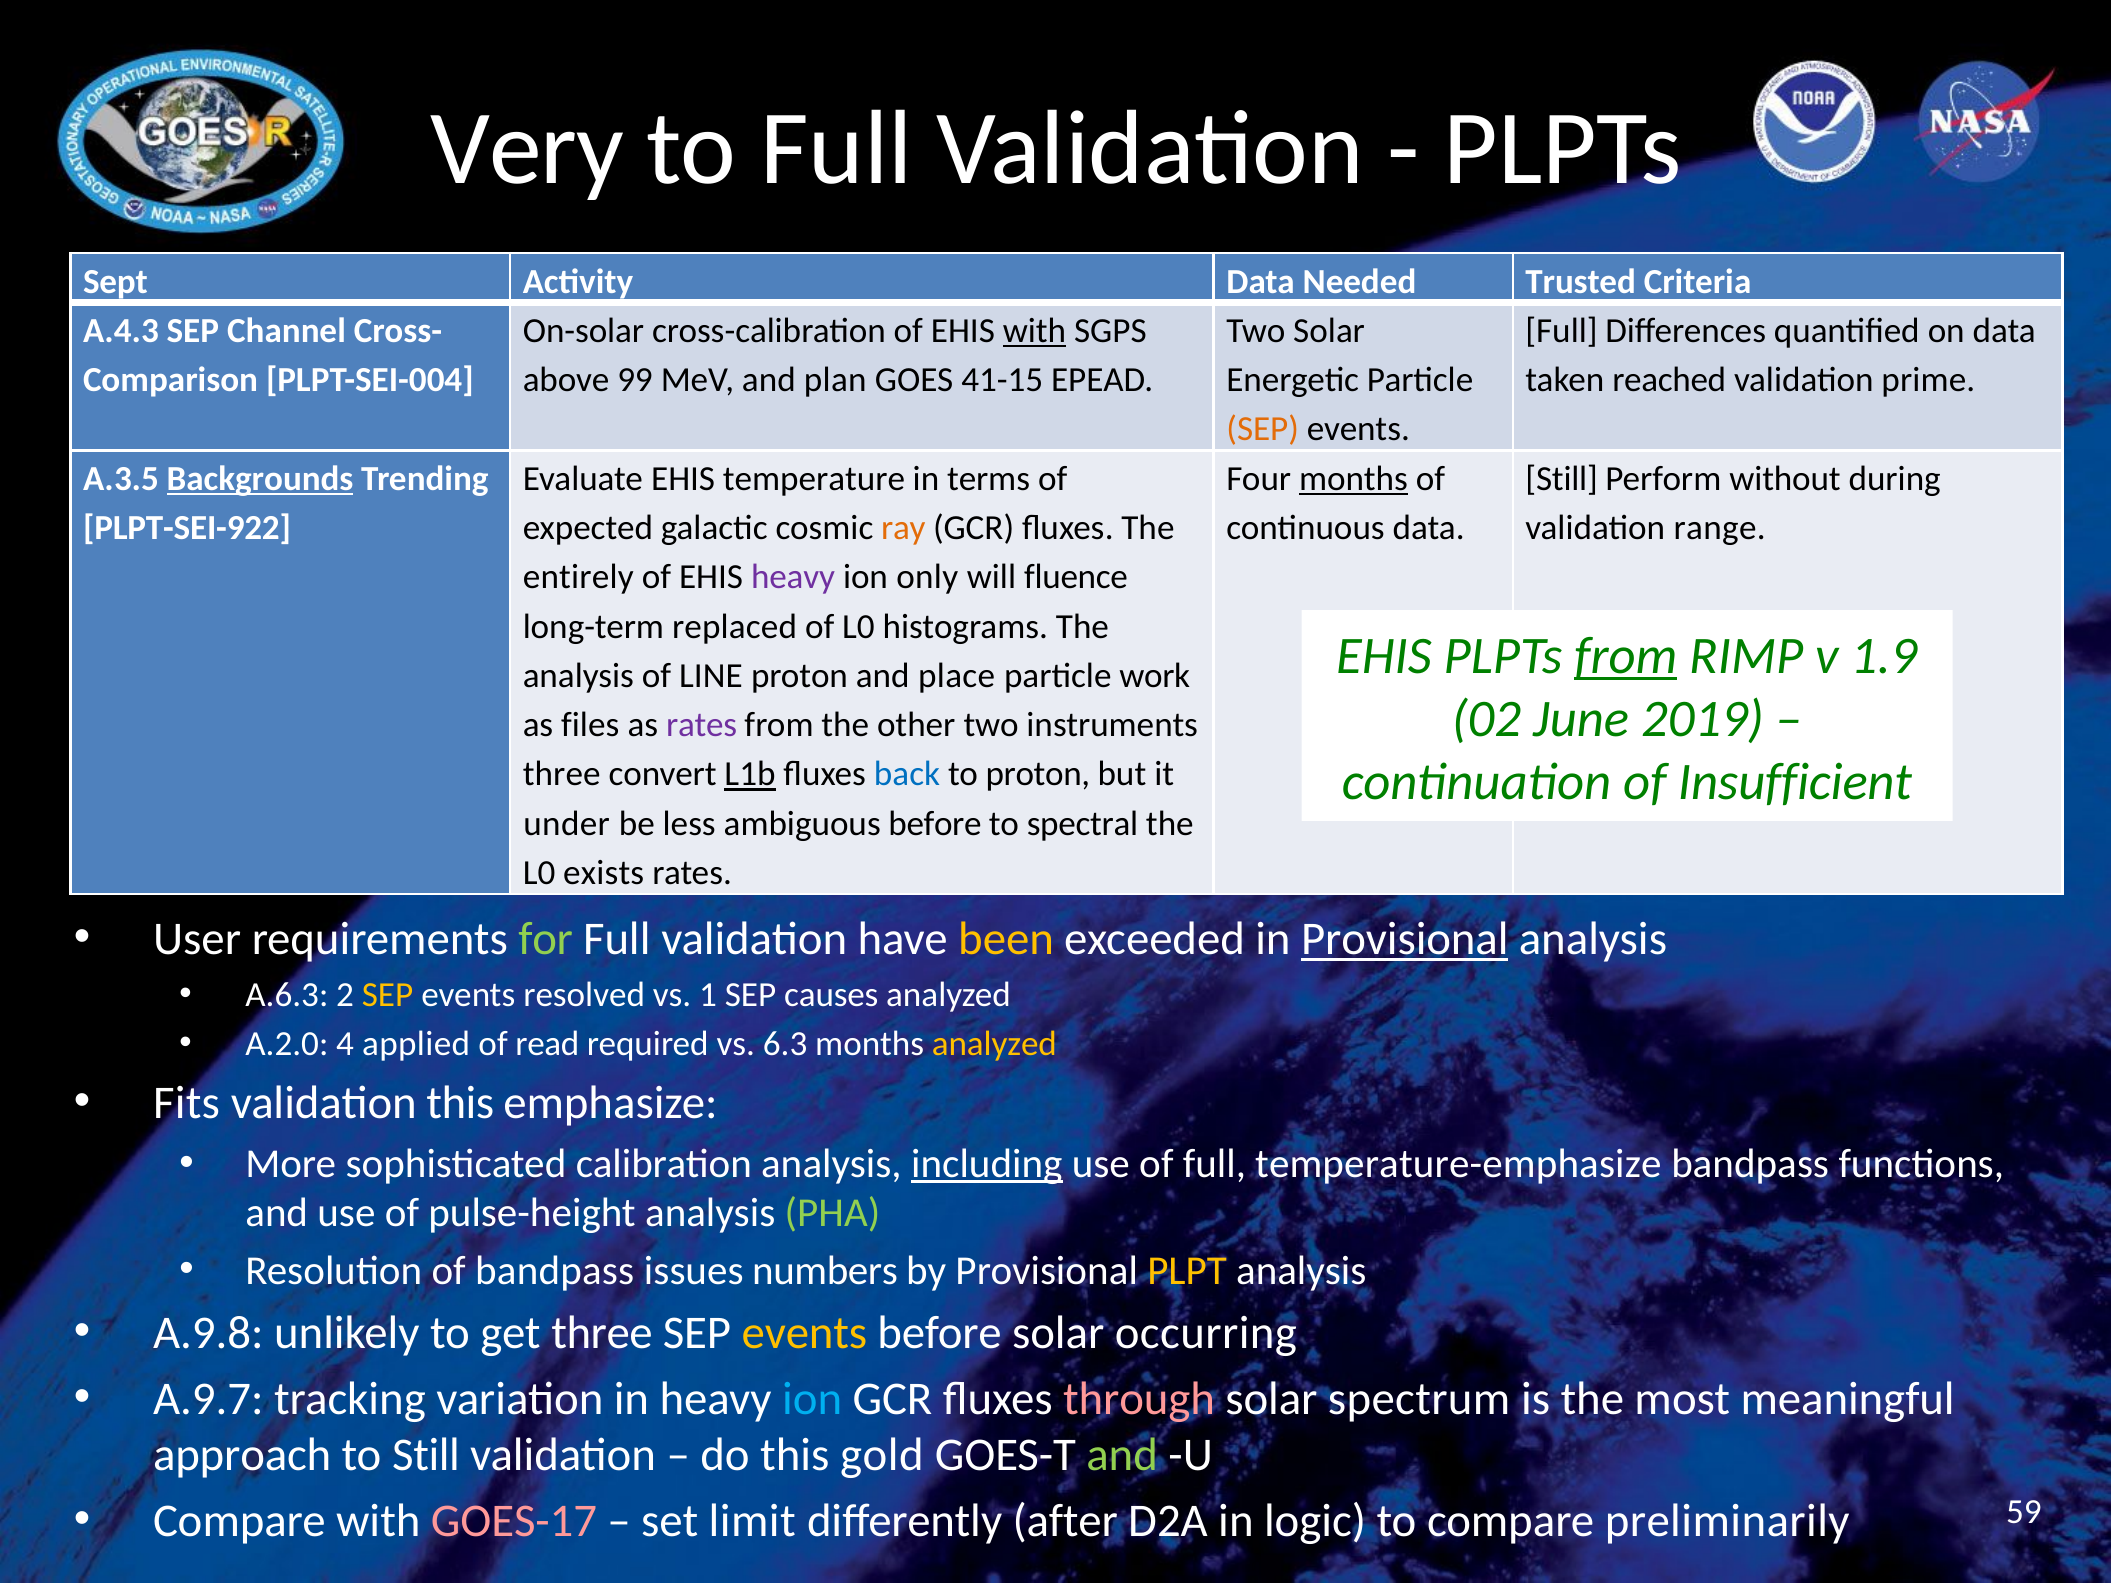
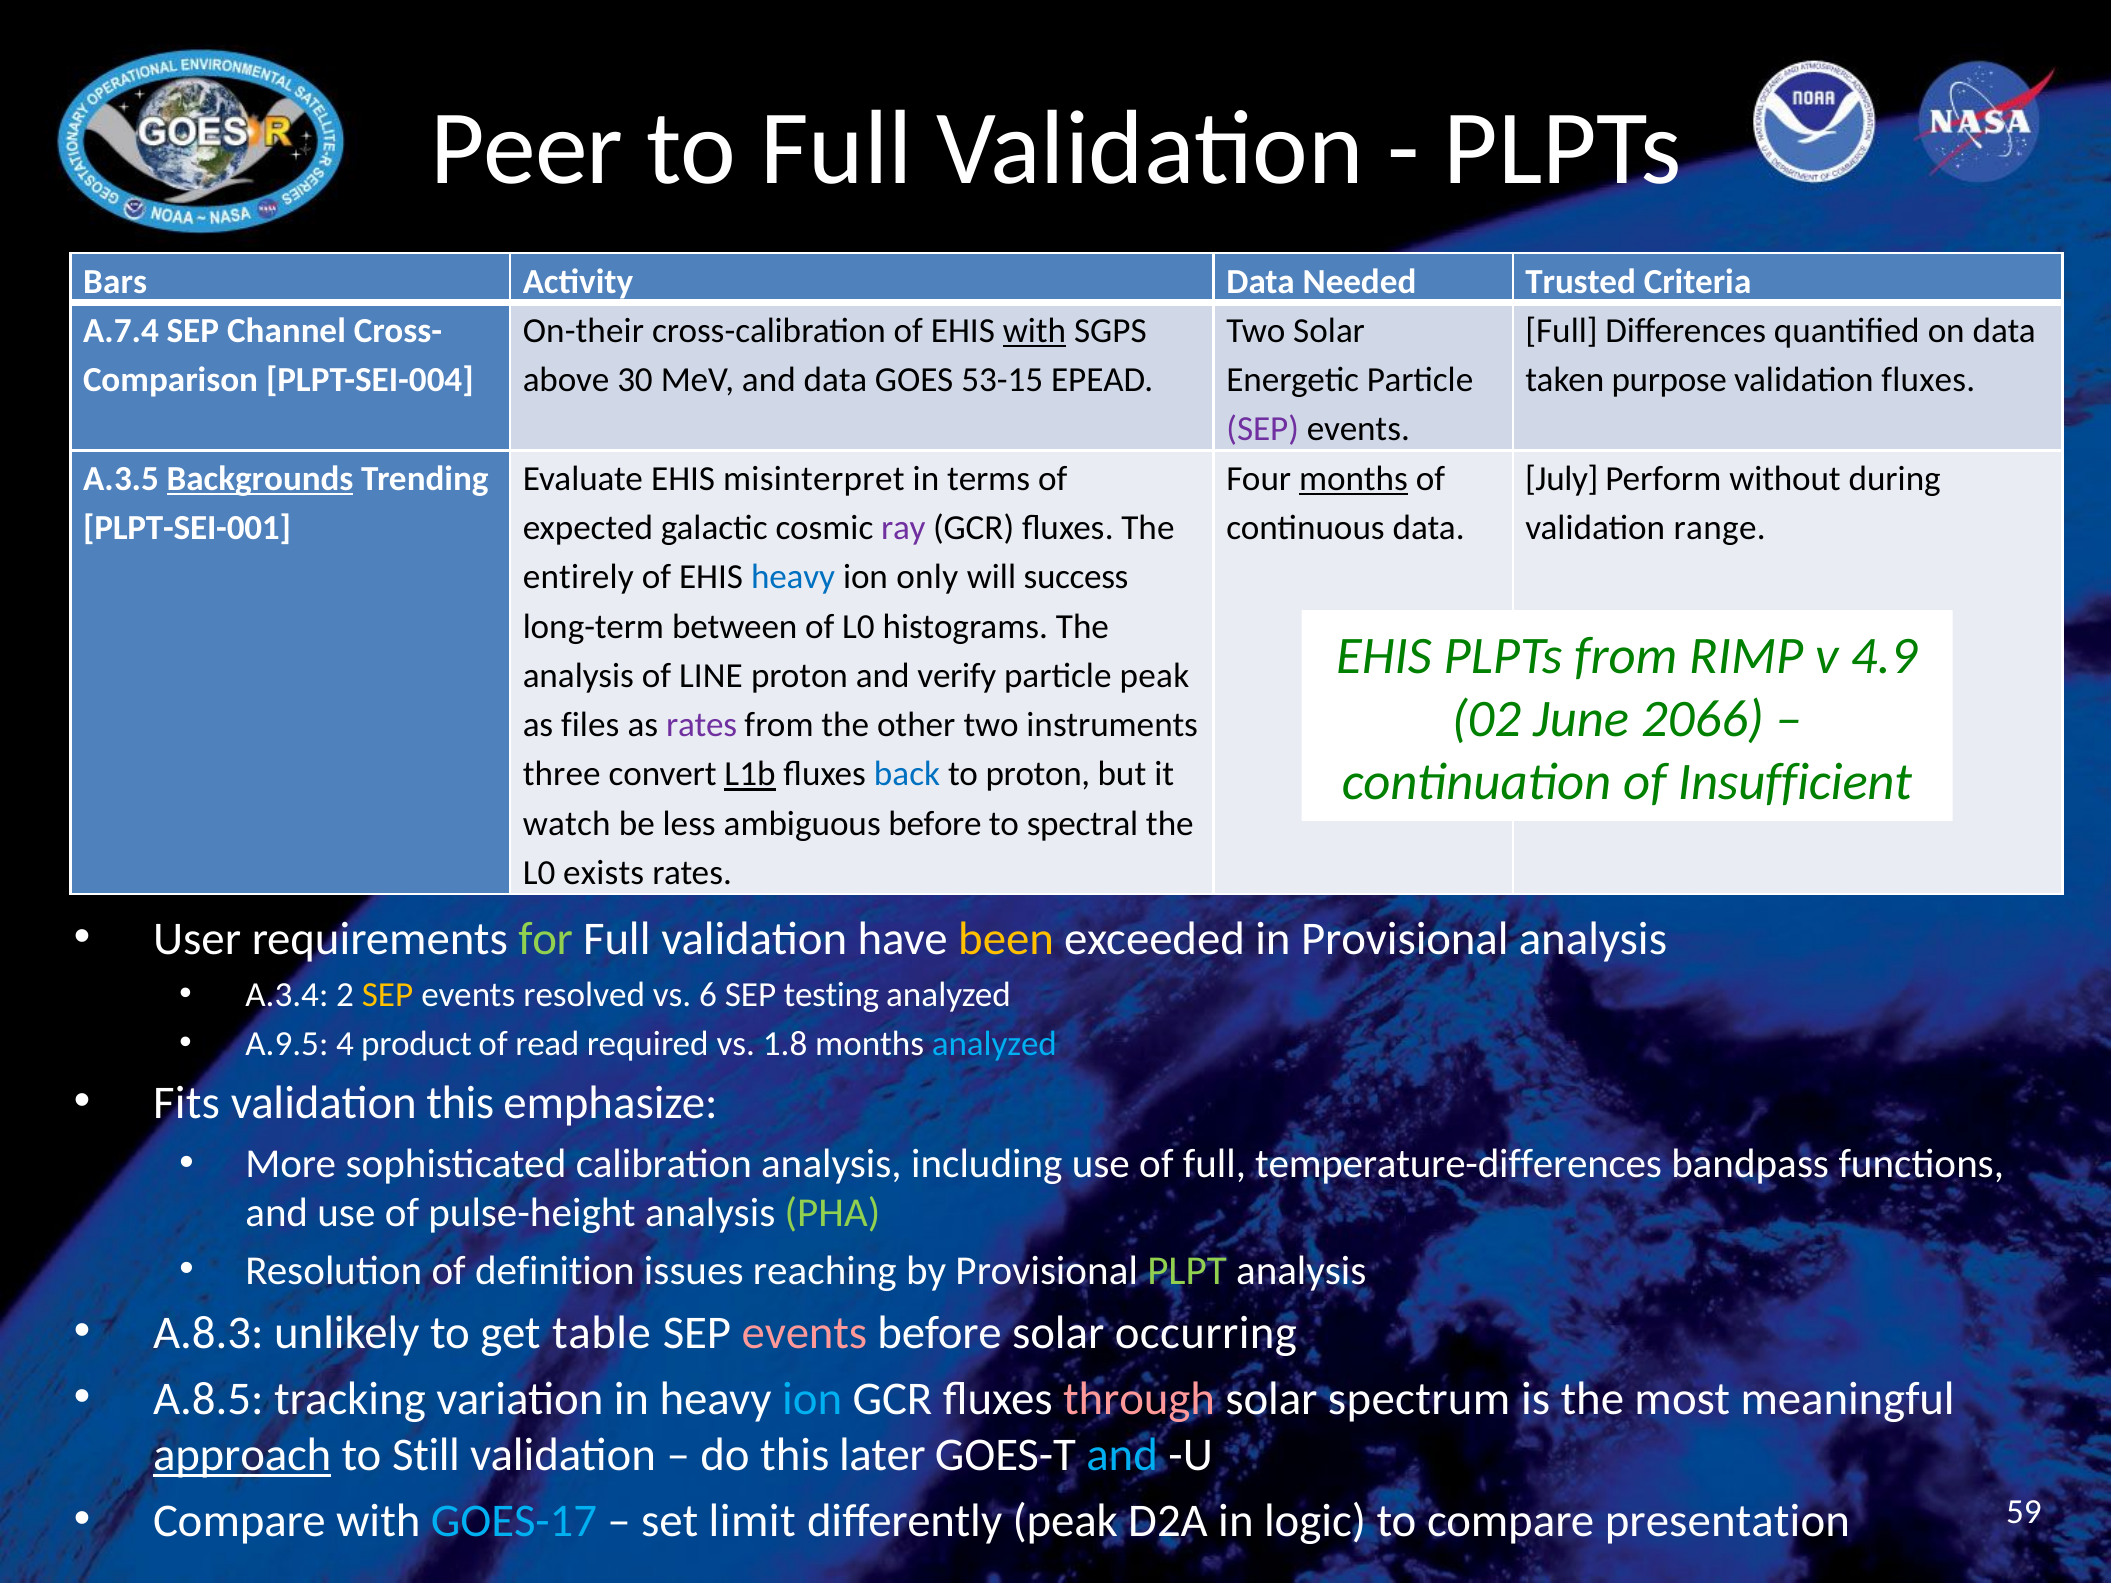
Very: Very -> Peer (527, 149)
Sept: Sept -> Bars (115, 281)
A.4.3: A.4.3 -> A.7.4 (121, 331)
On-solar: On-solar -> On-their (583, 331)
99: 99 -> 30 (635, 380)
and plan: plan -> data (835, 380)
41-15: 41-15 -> 53-15 (1002, 380)
reached: reached -> purpose (1669, 380)
validation prime: prime -> fluxes (1928, 380)
SEP colour: orange -> purple (1263, 429)
temperature: temperature -> misinterpret (814, 479)
Still: Still -> July (1562, 479)
PLPT-SEI-922: PLPT-SEI-922 -> PLPT-SEI-001 (187, 528)
ray colour: orange -> purple (903, 528)
heavy colour: purple -> blue (793, 577)
fluence: fluence -> success (1076, 577)
replaced: replaced -> between (735, 627)
from underline: present -> none (1626, 656)
1.9: 1.9 -> 4.9 (1884, 656)
place: place -> verify (957, 676)
particle work: work -> peak (1154, 676)
2019: 2019 -> 2066 (1703, 719)
under: under -> watch (567, 824)
Provisional underline: present -> none (1405, 939)
A.6.3: A.6.3 -> A.3.4 (287, 995)
1: 1 -> 6 (708, 995)
causes: causes -> testing (831, 995)
A.2.0: A.2.0 -> A.9.5 (287, 1044)
applied: applied -> product (416, 1044)
6.3: 6.3 -> 1.8 (785, 1044)
analyzed colour: yellow -> light blue (994, 1044)
including underline: present -> none (987, 1164)
temperature-emphasize: temperature-emphasize -> temperature-differences (1459, 1164)
of bandpass: bandpass -> definition (555, 1271)
numbers: numbers -> reaching (825, 1271)
PLPT colour: yellow -> light green (1187, 1271)
A.9.8: A.9.8 -> A.8.3 (208, 1333)
get three: three -> table (602, 1333)
events colour: yellow -> pink (804, 1333)
A.9.7: A.9.7 -> A.8.5 (208, 1399)
approach underline: none -> present (242, 1455)
gold: gold -> later (882, 1455)
and colour: light green -> light blue (1122, 1455)
GOES-17 colour: pink -> light blue (514, 1521)
differently after: after -> peak (1065, 1521)
preliminarily: preliminarily -> presentation (1727, 1521)
